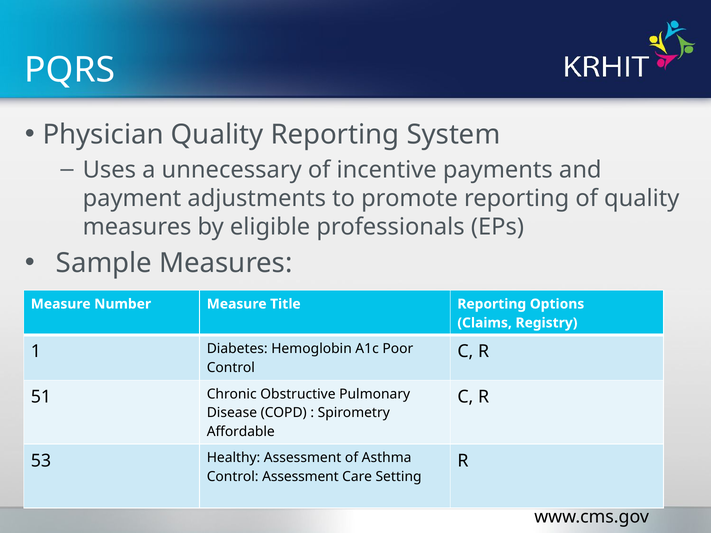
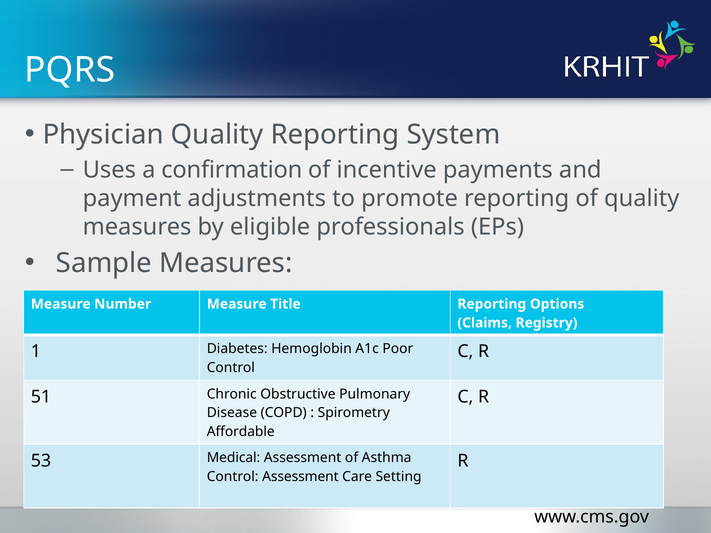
unnecessary: unnecessary -> confirmation (232, 170)
Healthy: Healthy -> Medical (234, 458)
